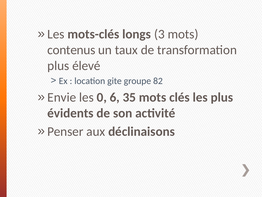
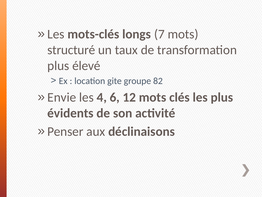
3: 3 -> 7 (159, 34)
contenus: contenus -> structuré (71, 50)
0: 0 -> 4 (102, 97)
35: 35 -> 12 (129, 97)
